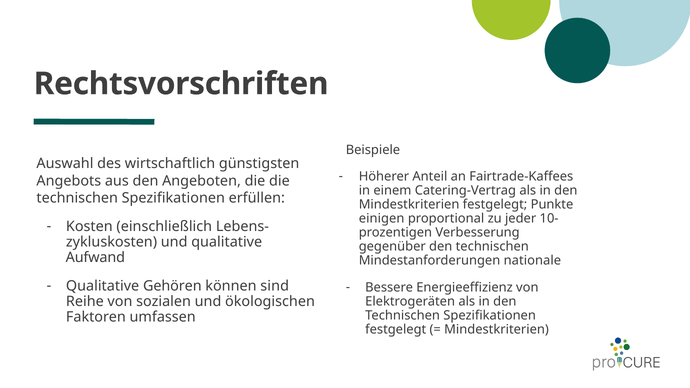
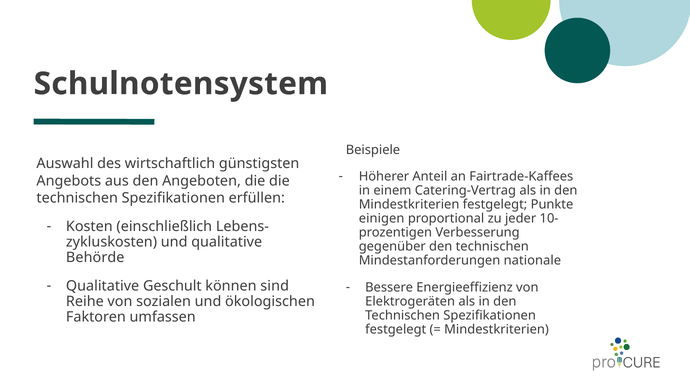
Rechtsvorschriften: Rechtsvorschriften -> Schulnotensystem (181, 84)
Aufwand: Aufwand -> Behörde (95, 258)
Gehören: Gehören -> Geschult (172, 286)
